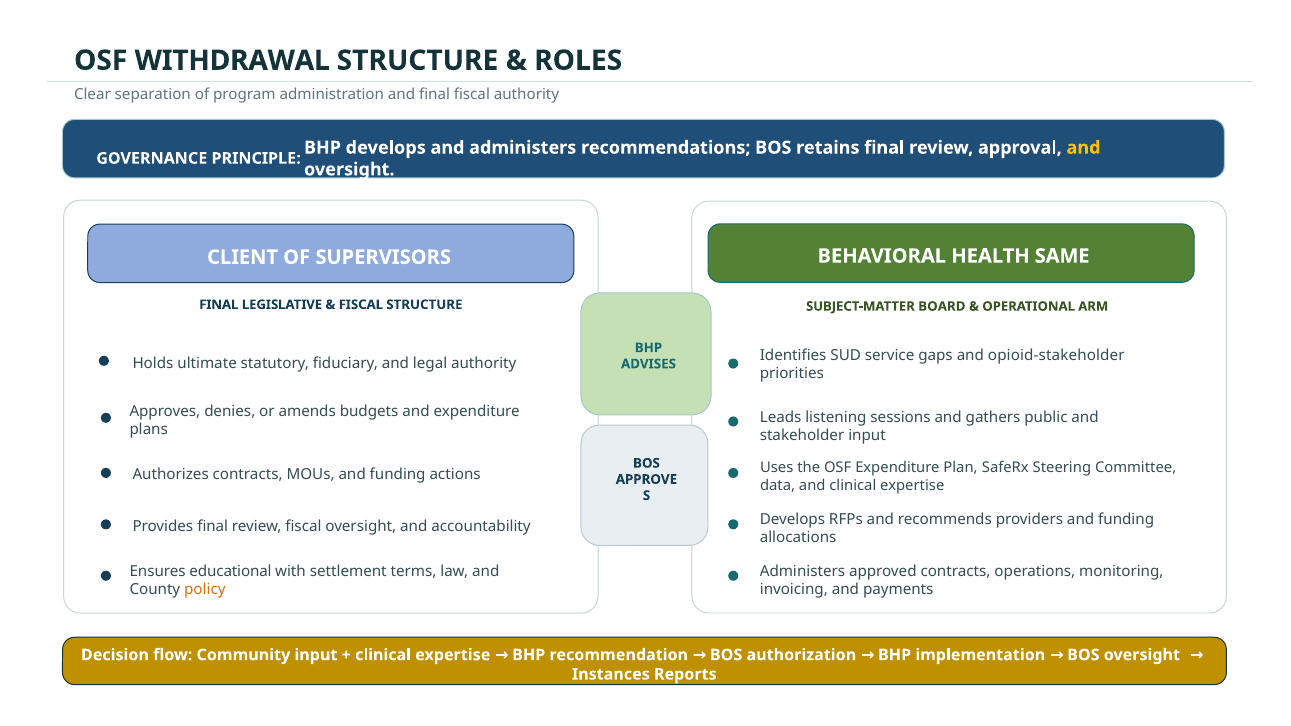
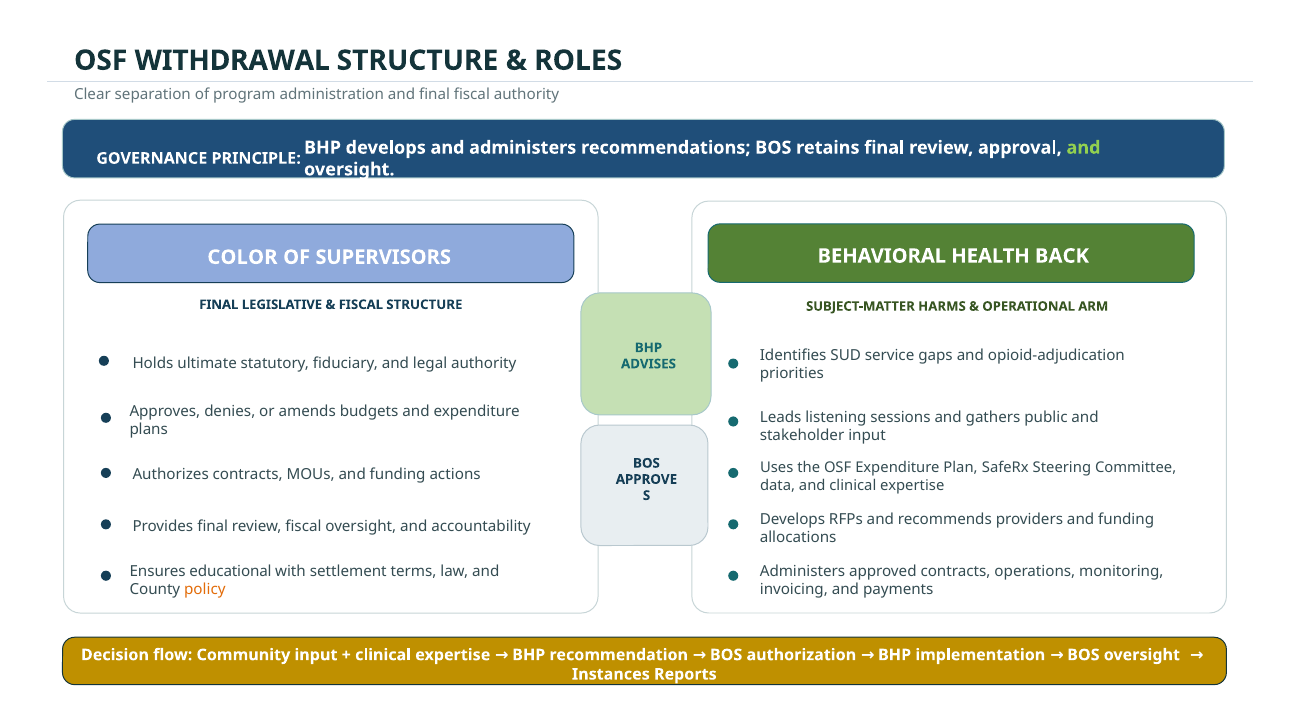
and colour: yellow -> light green (1084, 148)
CLIENT: CLIENT -> COLOR (242, 257)
SAME: SAME -> BACK (1062, 256)
BOARD: BOARD -> HARMS (942, 306)
opioid-stakeholder: opioid-stakeholder -> opioid-adjudication (1056, 355)
